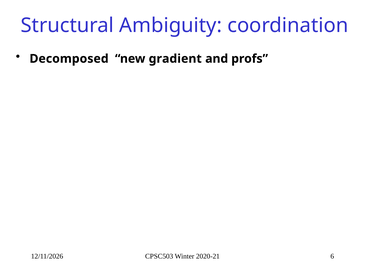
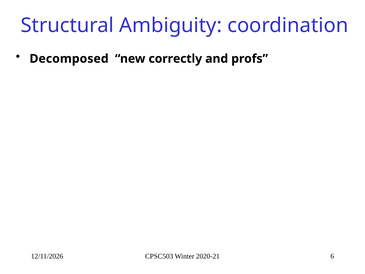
gradient: gradient -> correctly (175, 59)
